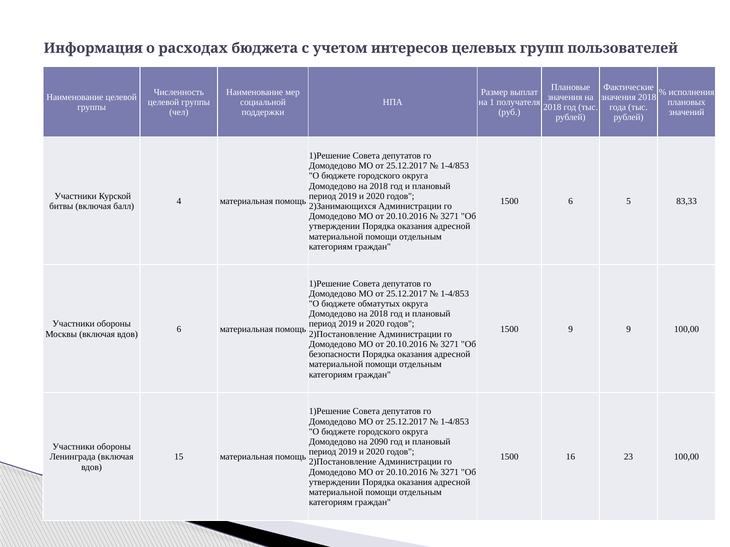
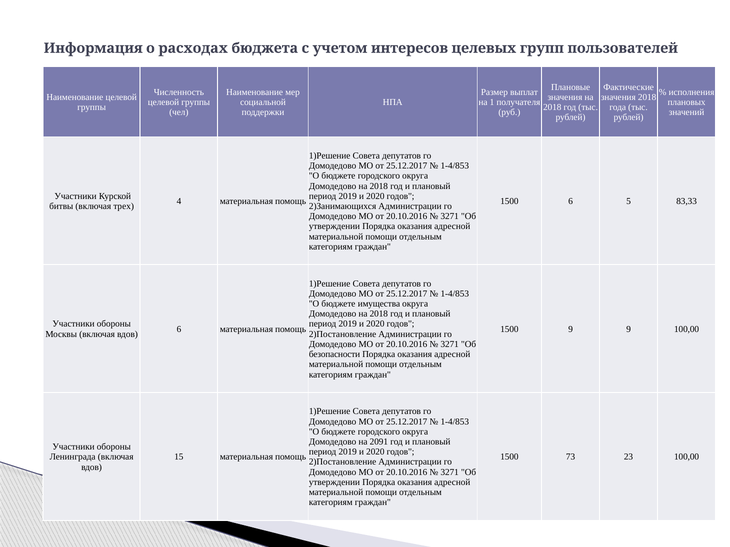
балл: балл -> трех (124, 206)
обматутых: обматутых -> имущества (379, 304)
2090: 2090 -> 2091 (379, 442)
16: 16 -> 73 (571, 457)
